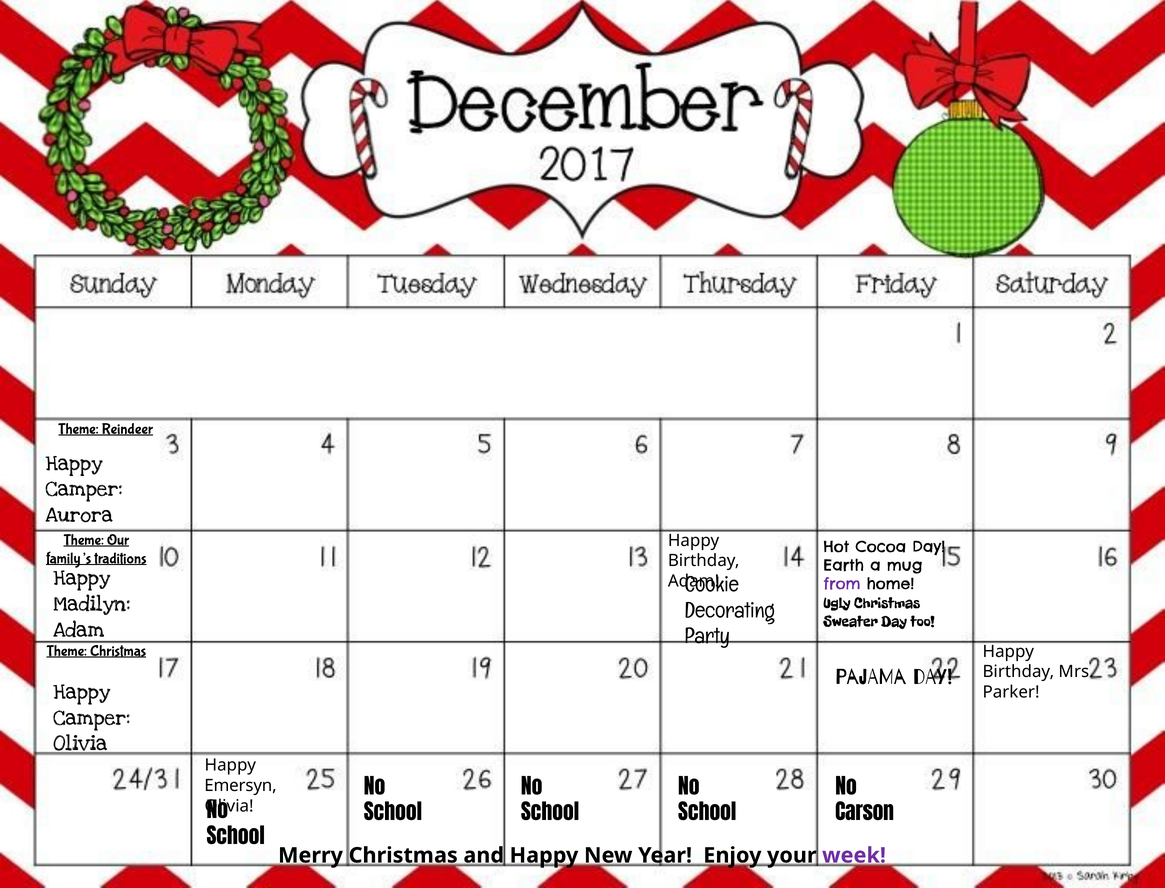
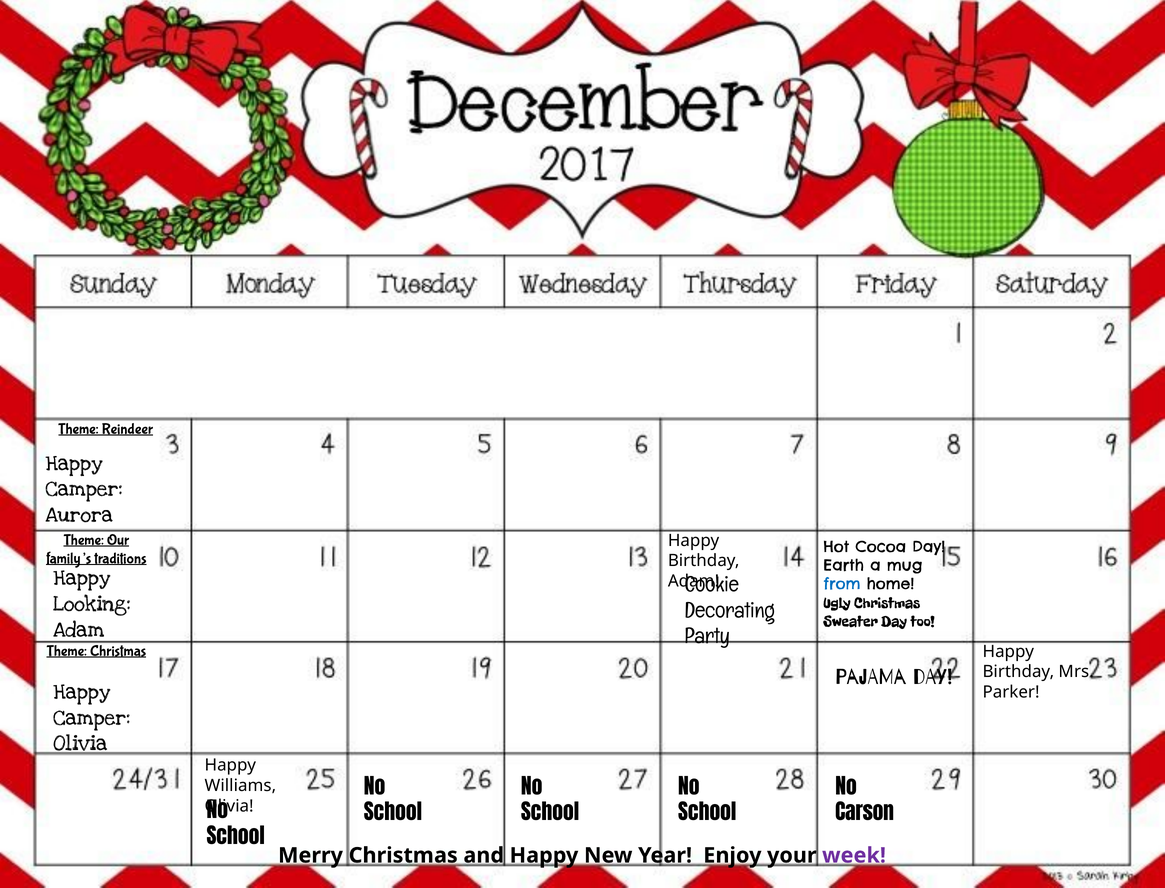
from colour: purple -> blue (842, 584)
Madilyn: Madilyn -> Looking (92, 604)
Emersyn: Emersyn -> Williams (240, 785)
